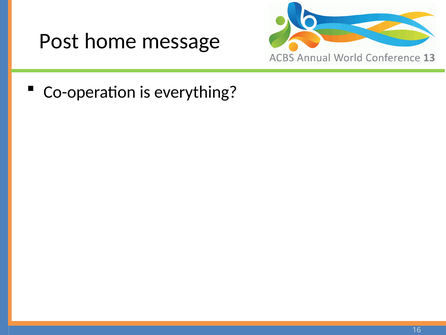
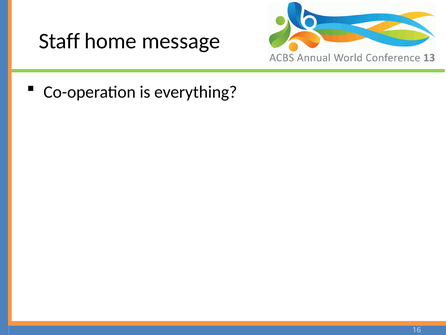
Post: Post -> Staff (59, 41)
